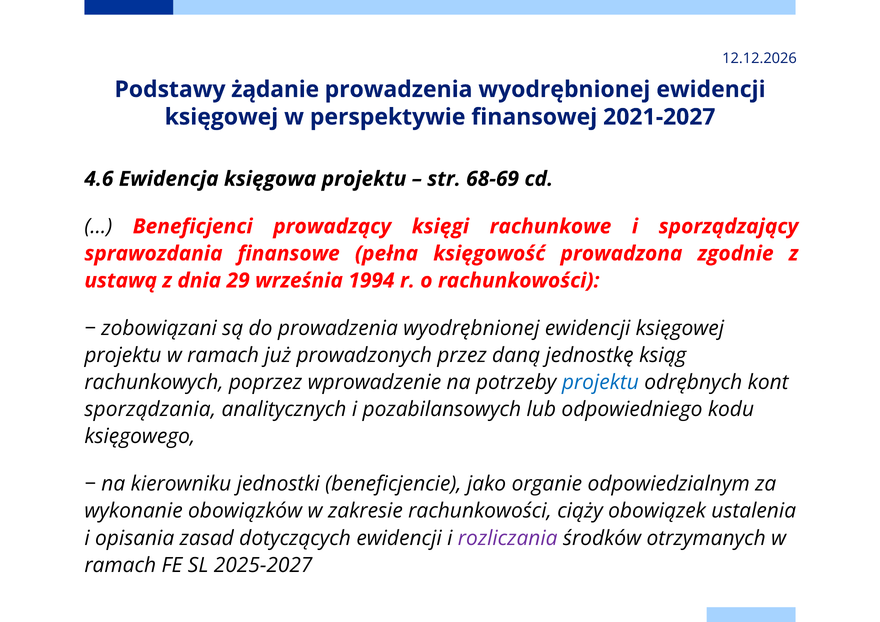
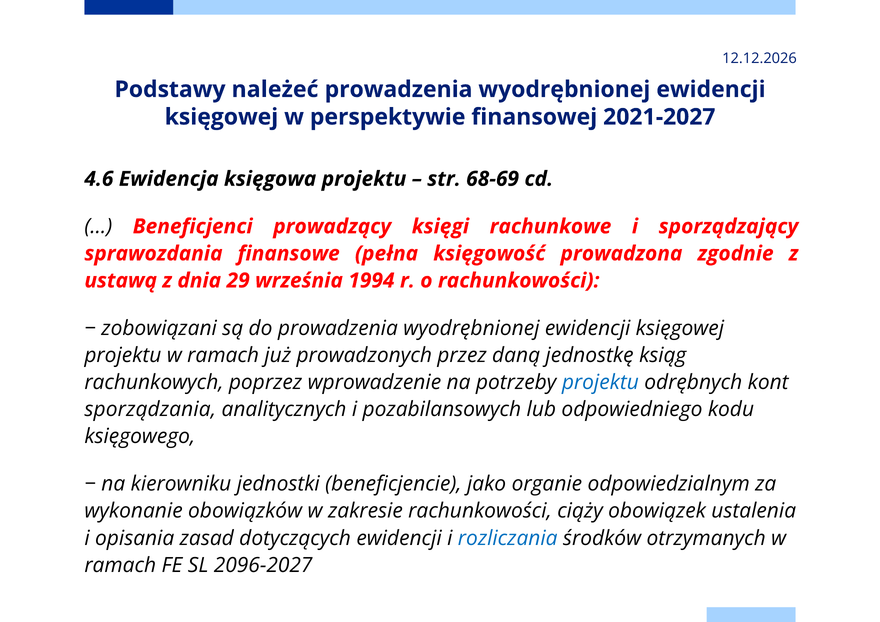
żądanie: żądanie -> należeć (275, 89)
rozliczania colour: purple -> blue (508, 538)
2025-2027: 2025-2027 -> 2096-2027 (263, 565)
